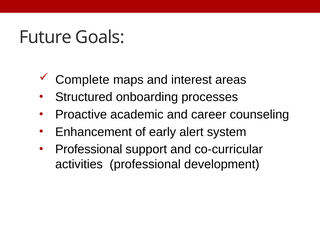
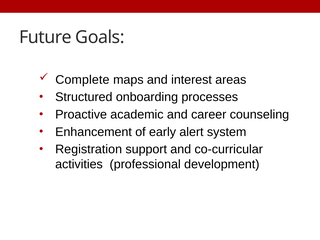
Professional: Professional -> Registration (89, 149)
